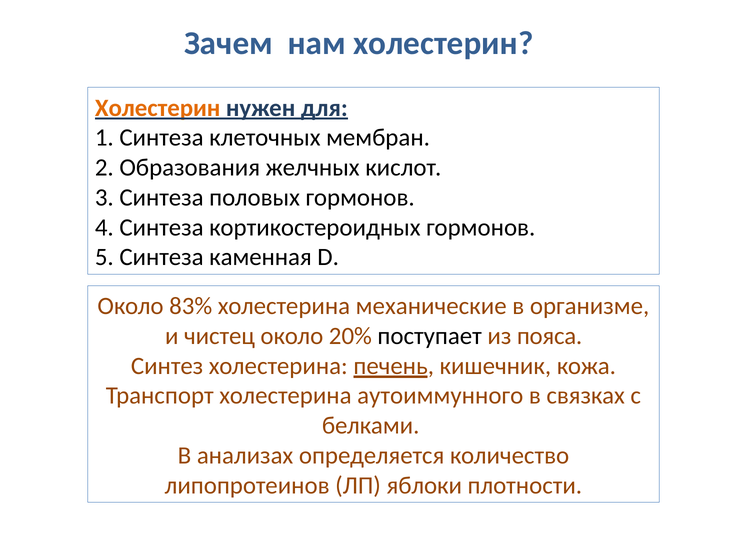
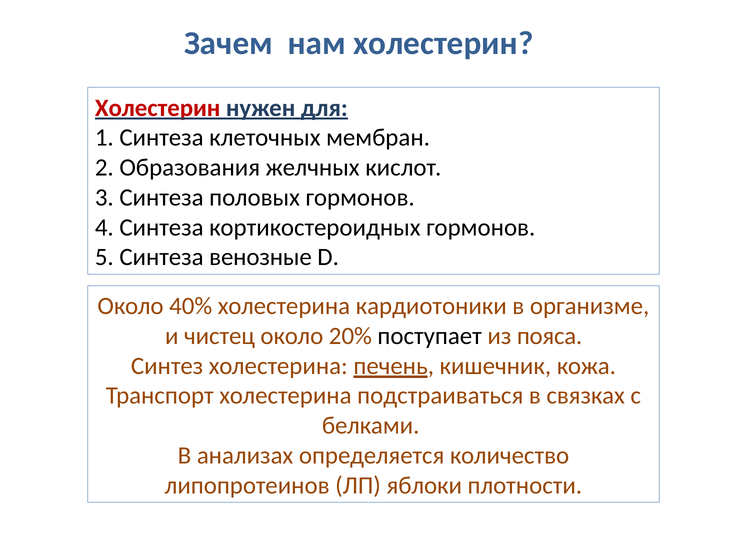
Холестерин colour: orange -> red (158, 108)
каменная: каменная -> венозные (260, 257)
83%: 83% -> 40% (191, 306)
механические: механические -> кардиотоники (431, 306)
аутоиммунного: аутоиммунного -> подстраиваться (440, 396)
